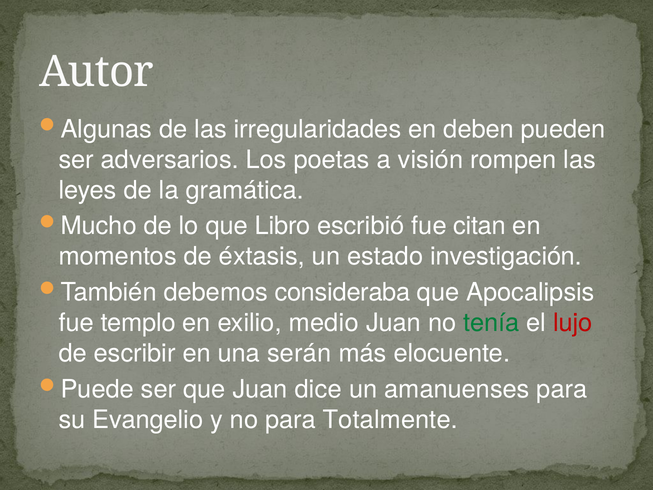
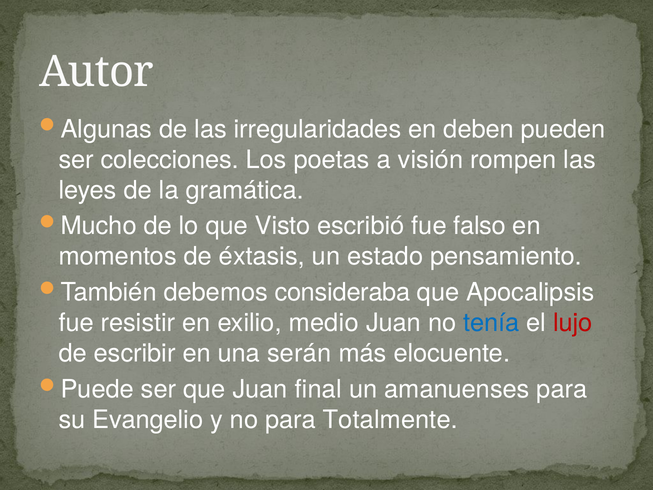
adversarios: adversarios -> colecciones (170, 160)
Libro: Libro -> Visto (283, 226)
citan: citan -> falso (480, 226)
investigación: investigación -> pensamiento (506, 256)
templo: templo -> resistir (138, 323)
tenía colour: green -> blue (491, 323)
dice: dice -> final (318, 389)
